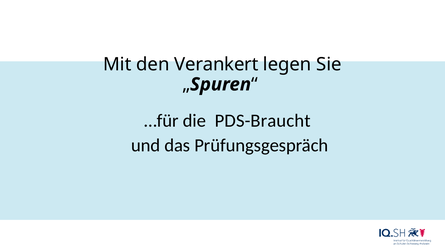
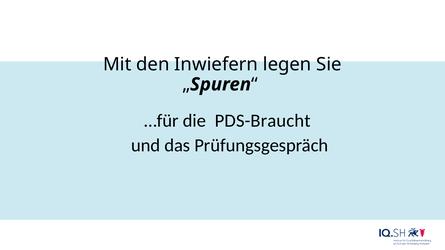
Verankert: Verankert -> Inwiefern (216, 64)
